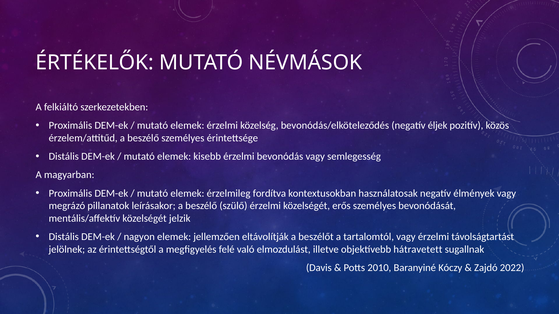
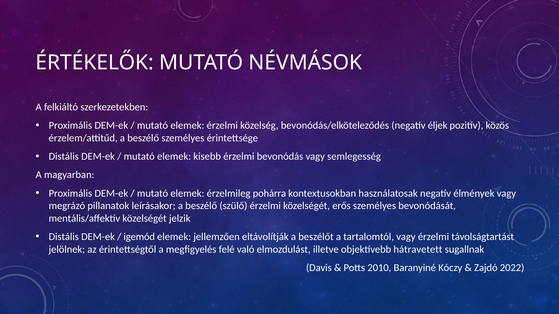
fordítva: fordítva -> pohárra (269, 194)
nagyon: nagyon -> igemód (139, 237)
